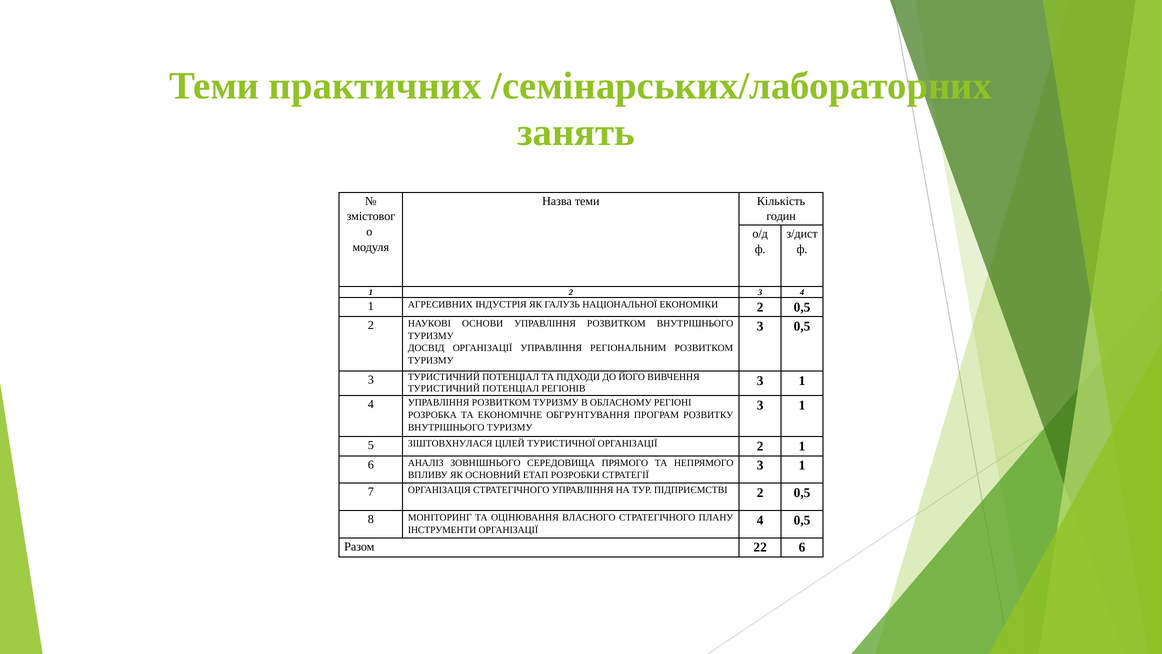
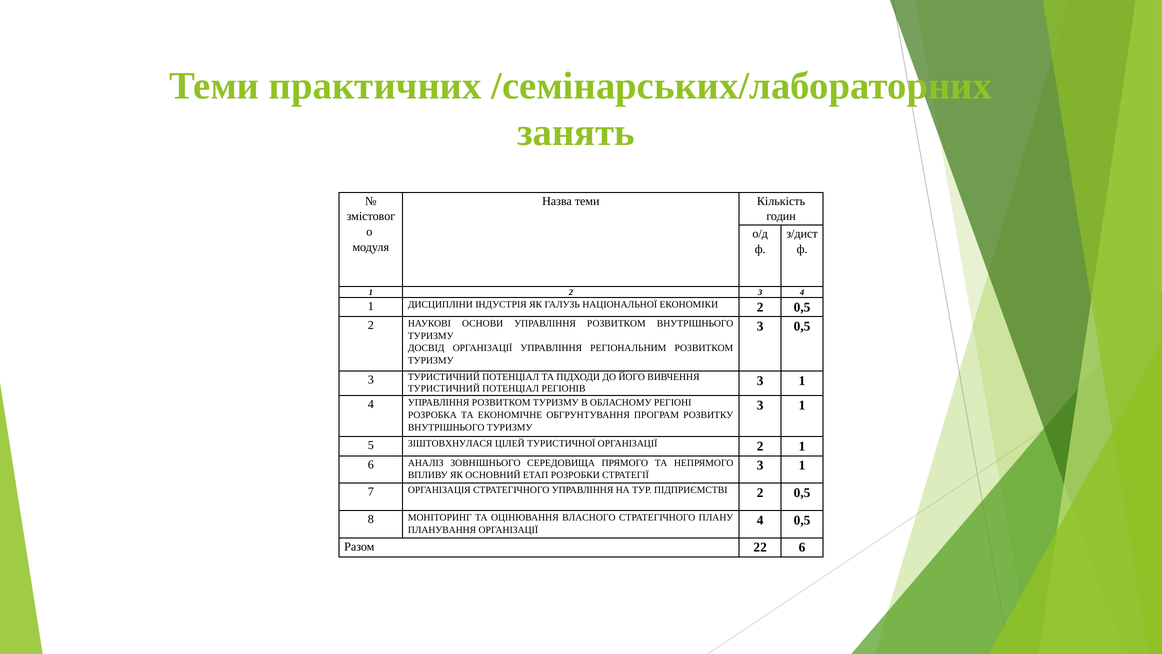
АГРЕСИВНИХ: АГРЕСИВНИХ -> ДИСЦИПЛІНИ (440, 304)
ІНСТРУМЕНТИ: ІНСТРУМЕНТИ -> ПЛАНУВАННЯ (442, 530)
